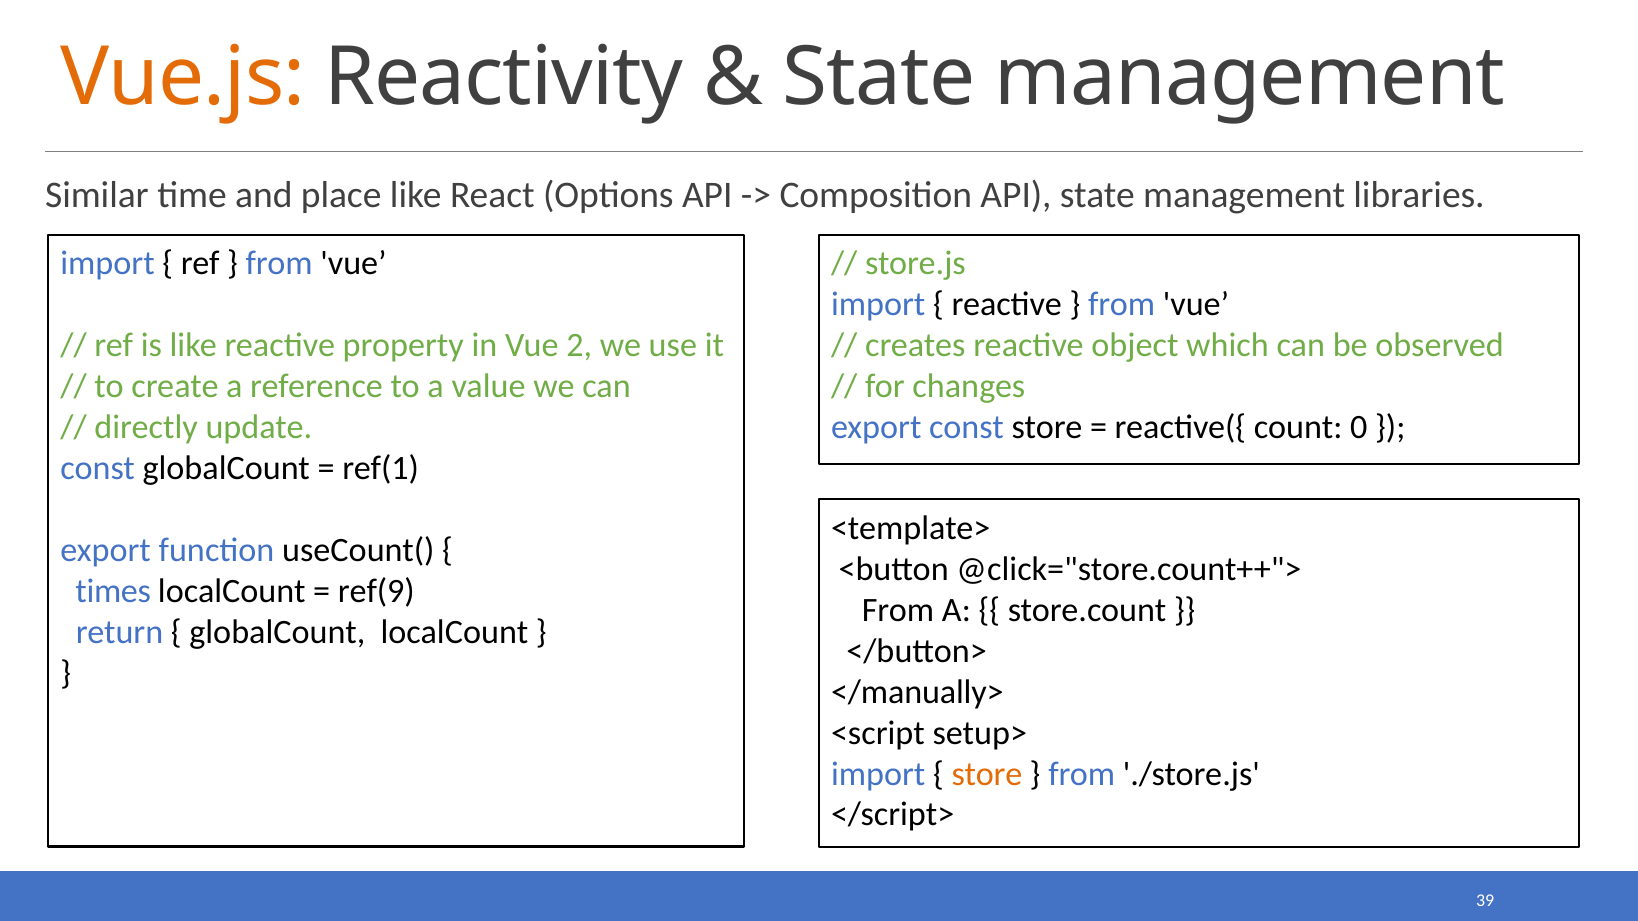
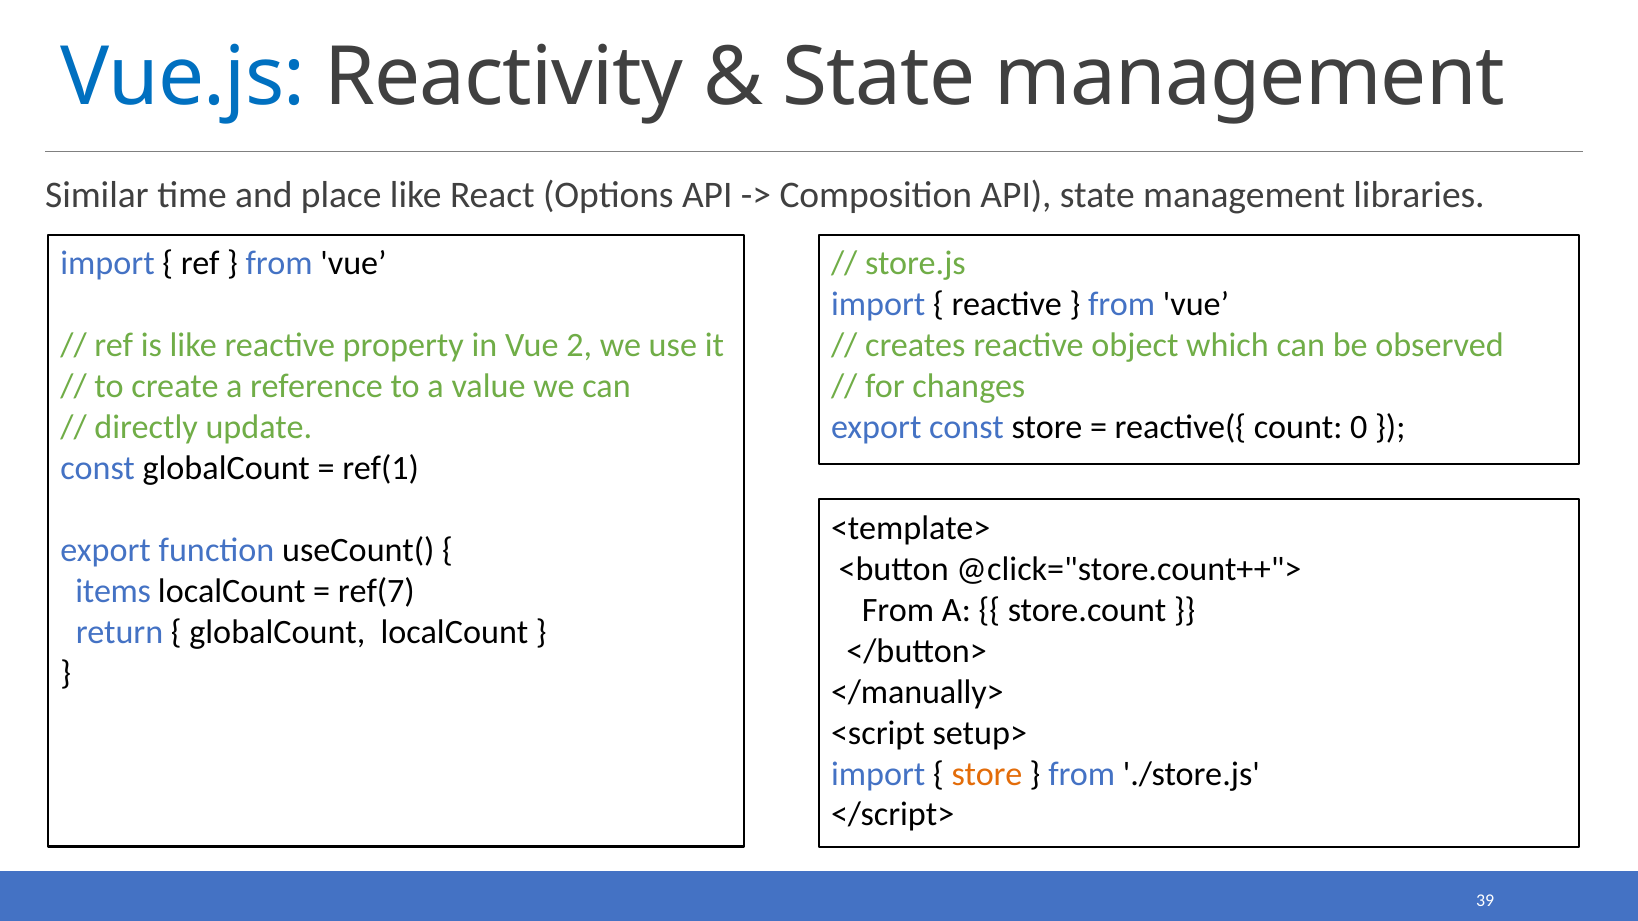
Vue.js colour: orange -> blue (183, 77)
times: times -> items (113, 591)
ref(9: ref(9 -> ref(7 (376, 591)
